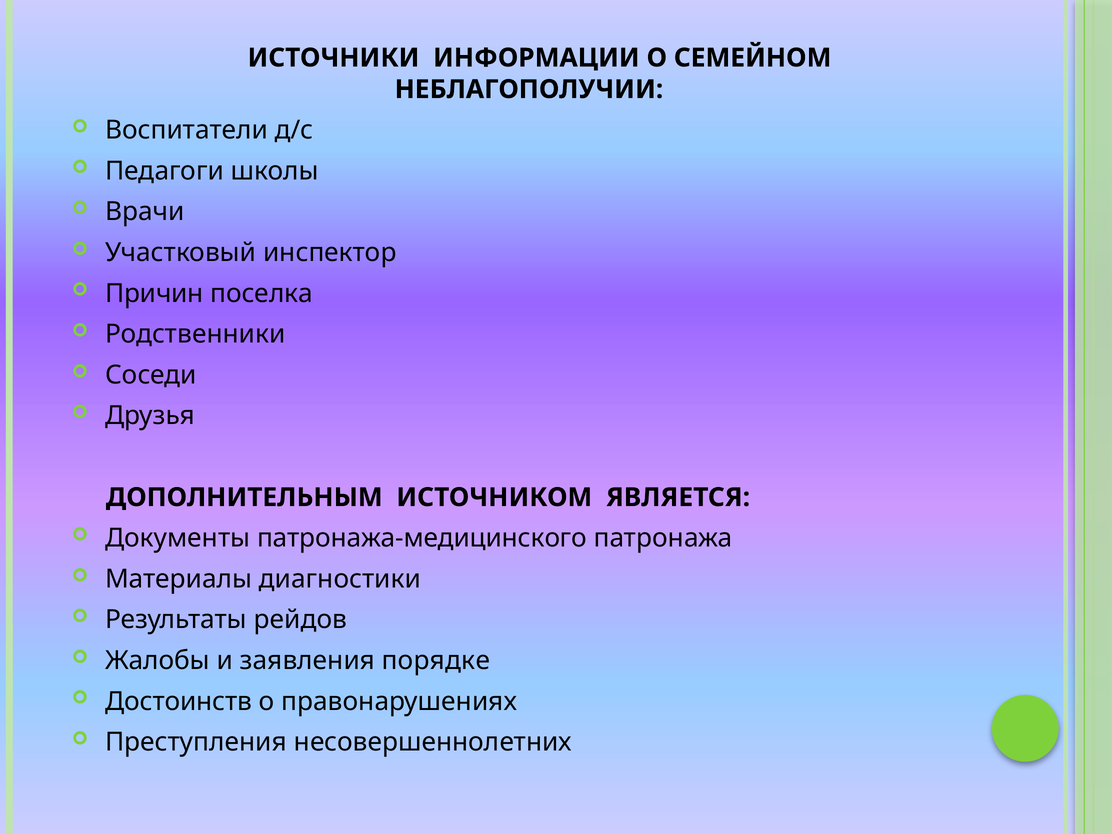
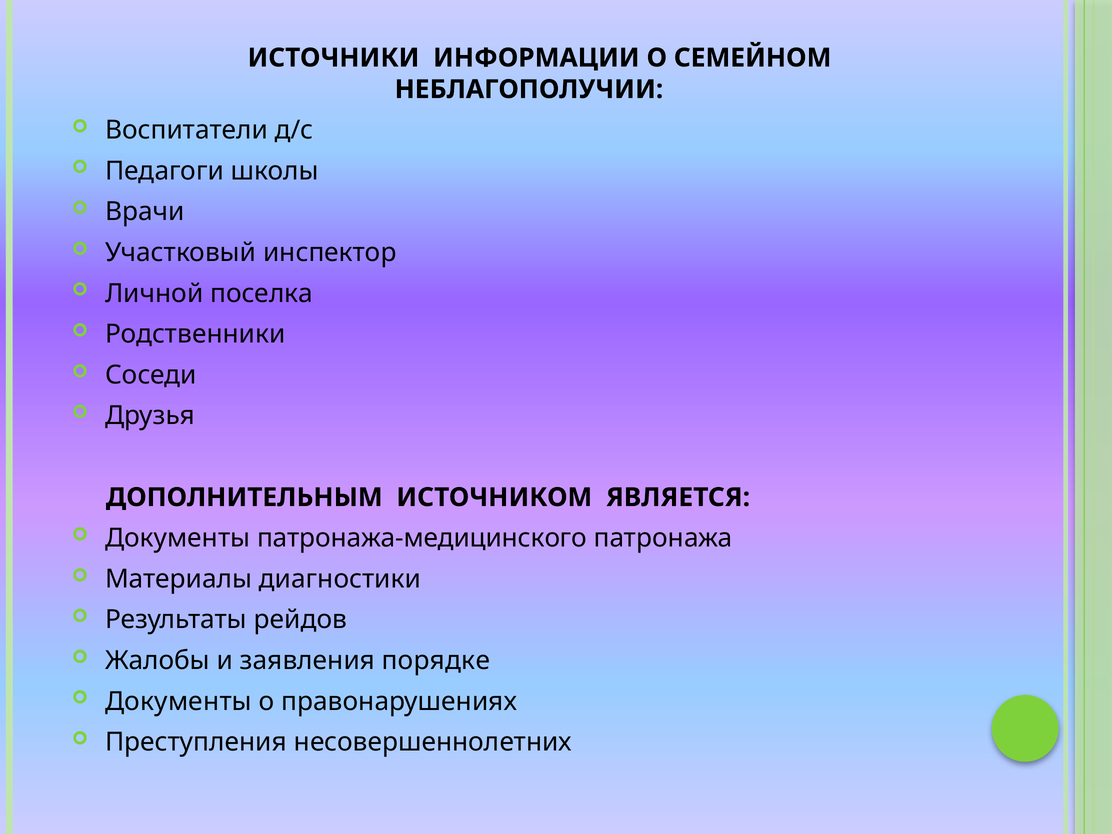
Причин: Причин -> Личной (154, 293)
Достоинств: Достоинств -> Документы (179, 701)
